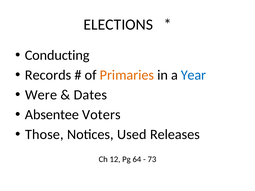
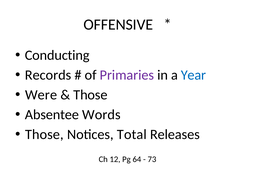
ELECTIONS: ELECTIONS -> OFFENSIVE (118, 25)
Primaries colour: orange -> purple (127, 75)
Dates: Dates -> Those (90, 95)
Voters: Voters -> Words (101, 115)
Used: Used -> Total (132, 135)
